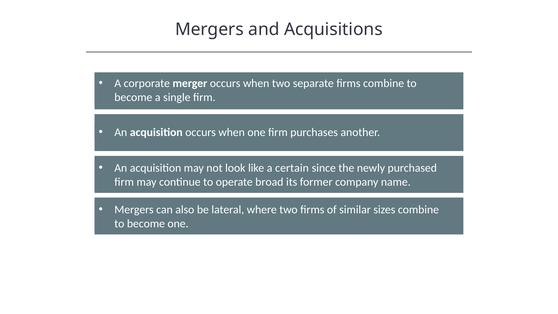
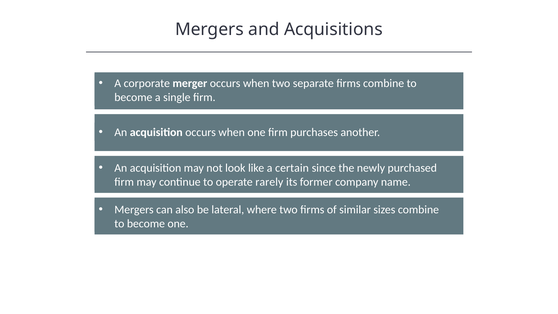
broad: broad -> rarely (269, 182)
